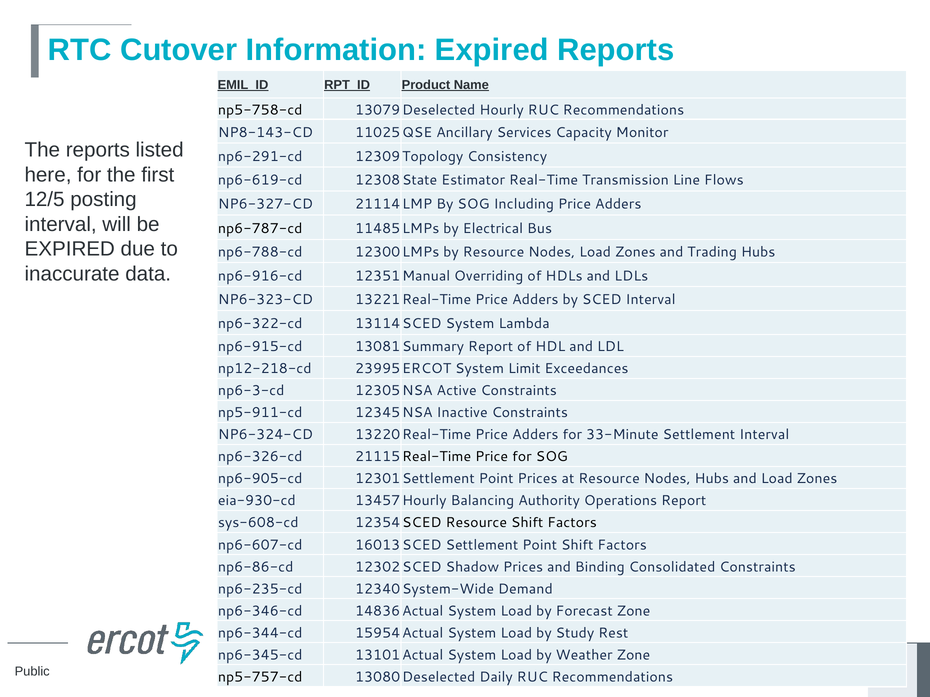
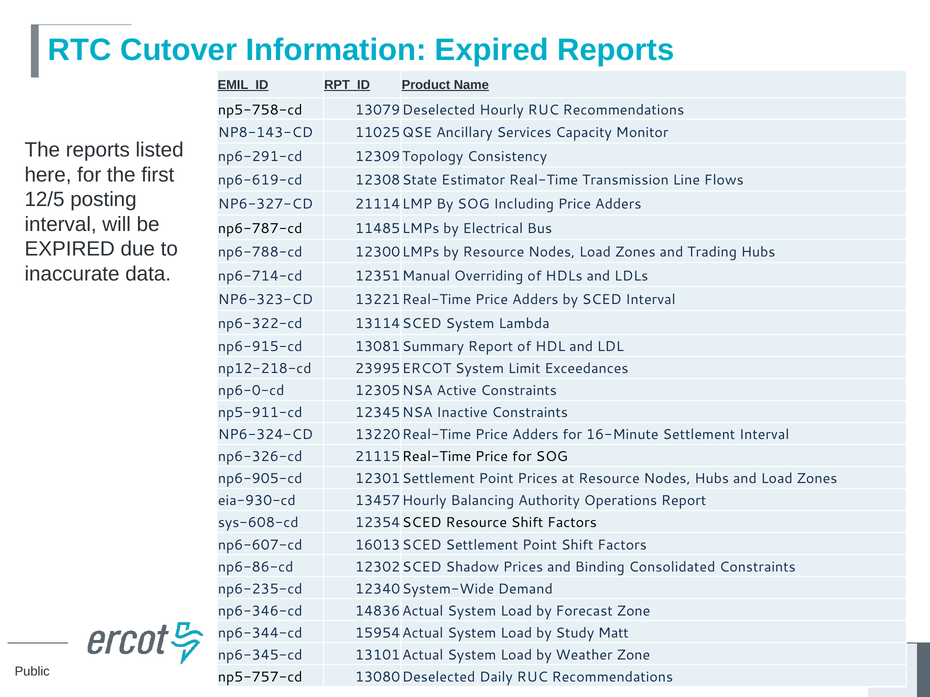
np6-916-cd: np6-916-cd -> np6-714-cd (260, 276)
np6-3-cd: np6-3-cd -> np6-0-cd (251, 391)
33-Minute: 33-Minute -> 16-Minute (622, 435)
Rest: Rest -> Matt (613, 633)
